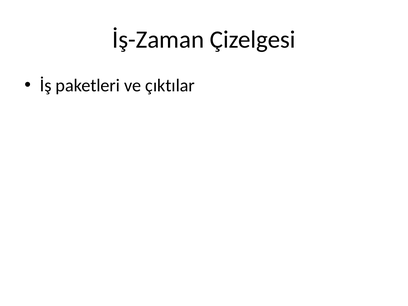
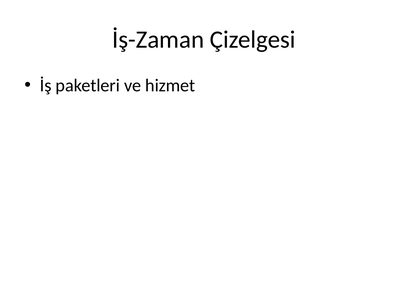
çıktılar: çıktılar -> hizmet (170, 86)
